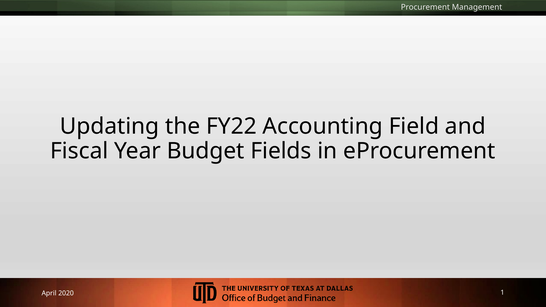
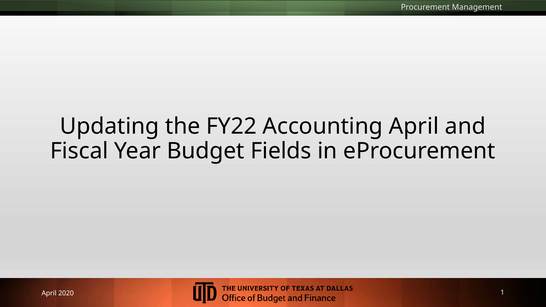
Accounting Field: Field -> April (414, 126)
